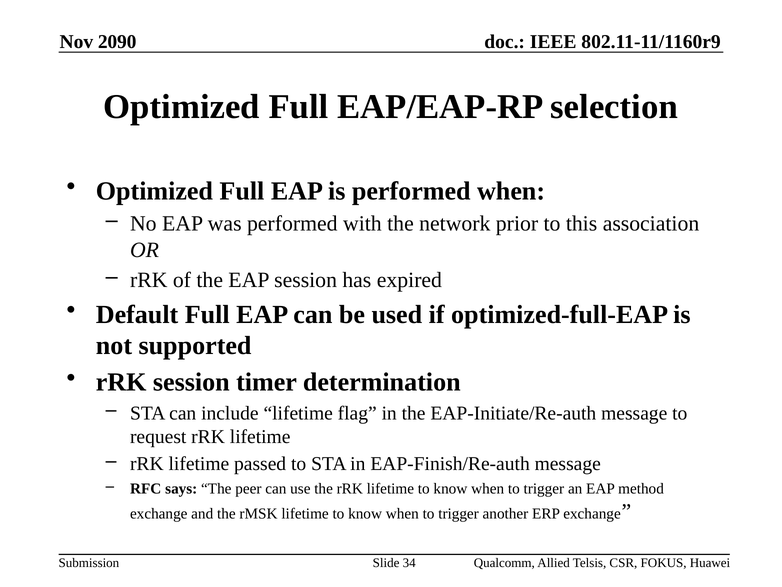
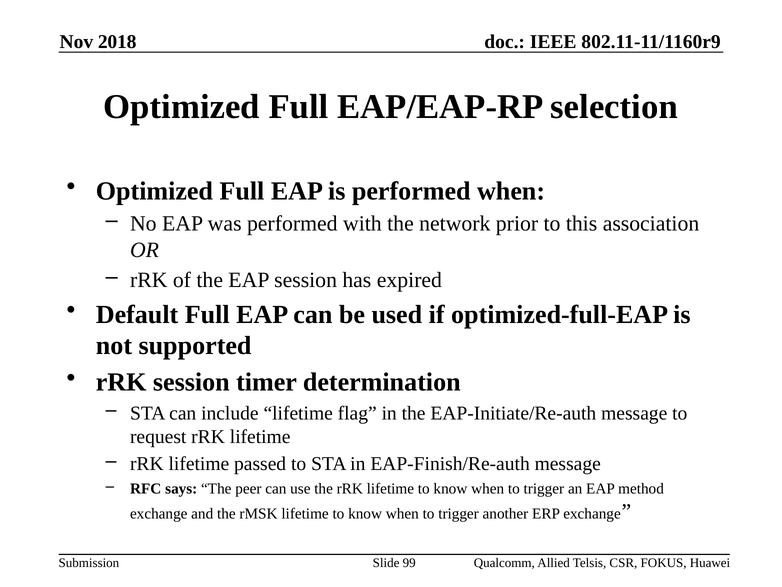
2090: 2090 -> 2018 (117, 42)
34: 34 -> 99 (409, 562)
